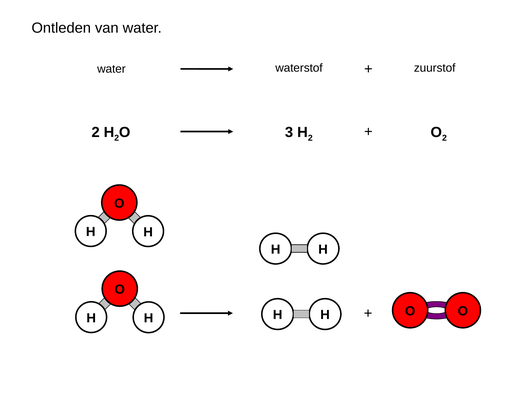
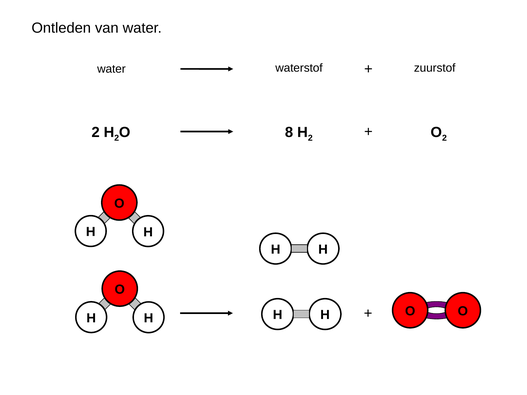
3: 3 -> 8 (289, 132)
